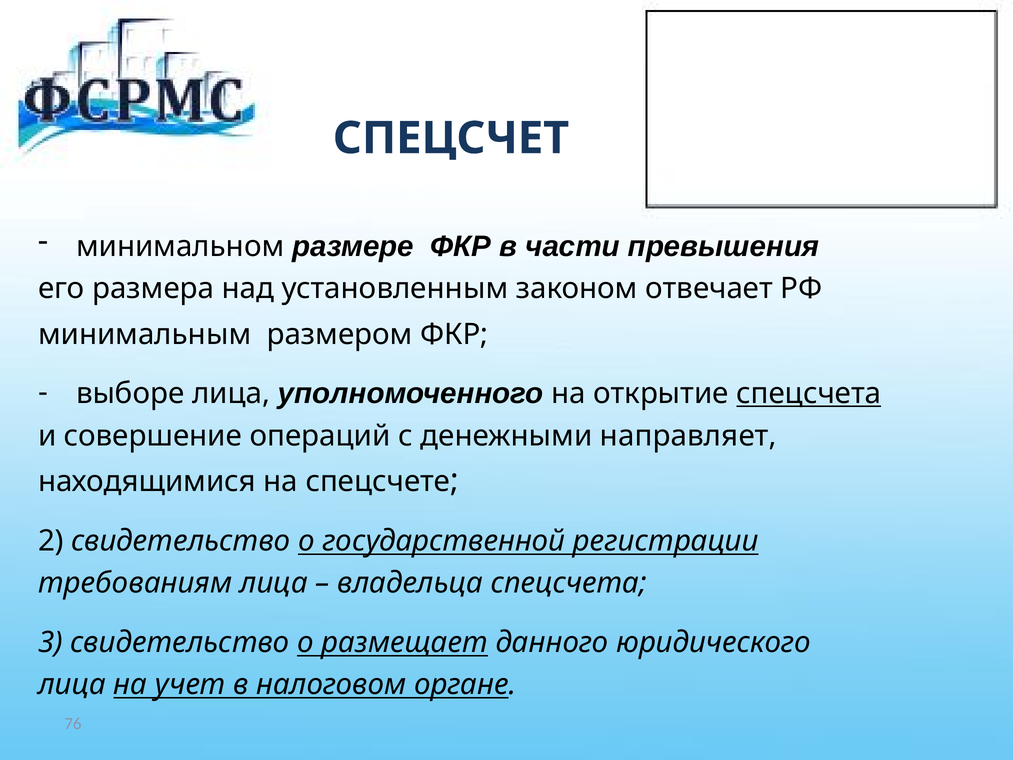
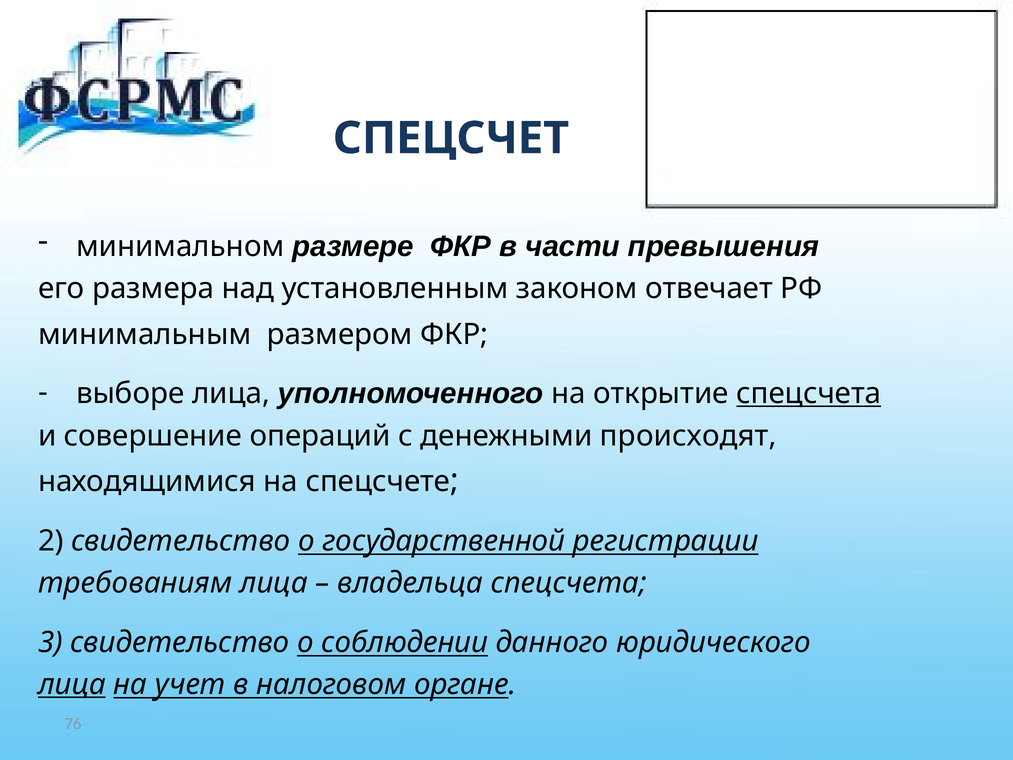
направляет: направляет -> происходят (688, 436)
размещает: размещает -> соблюдении (405, 642)
лица underline: none -> present (72, 684)
